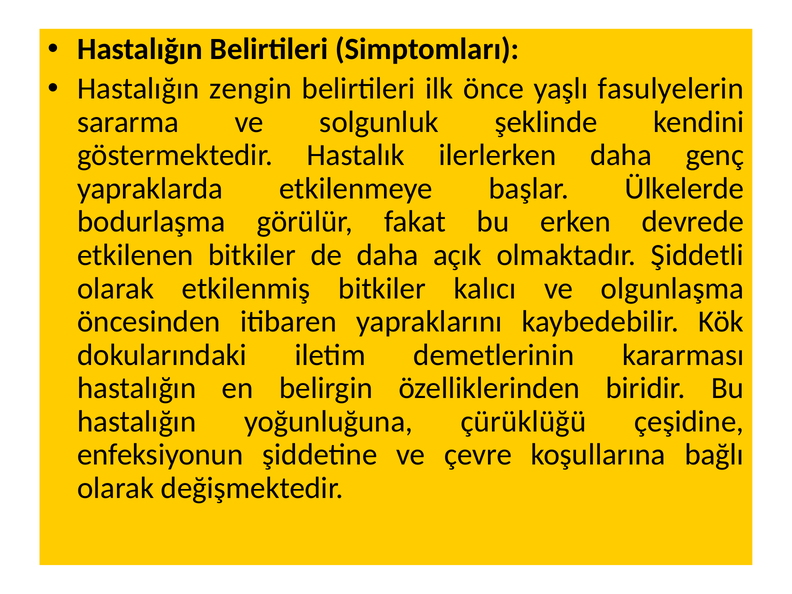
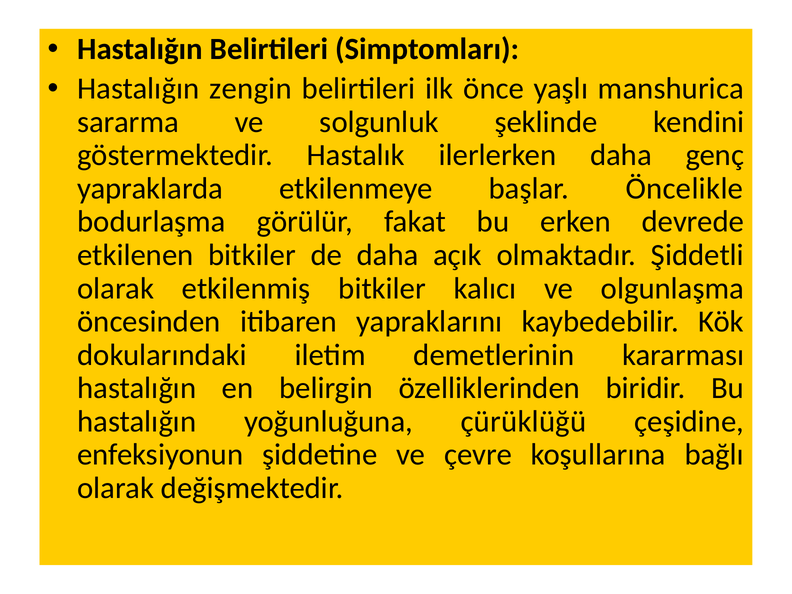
fasulyelerin: fasulyelerin -> manshurica (671, 89)
Ülkelerde: Ülkelerde -> Öncelikle (684, 189)
